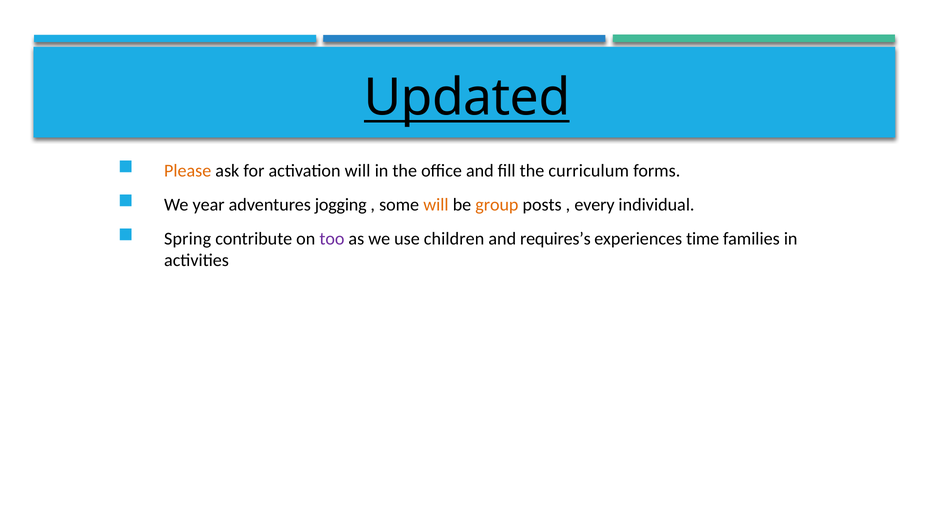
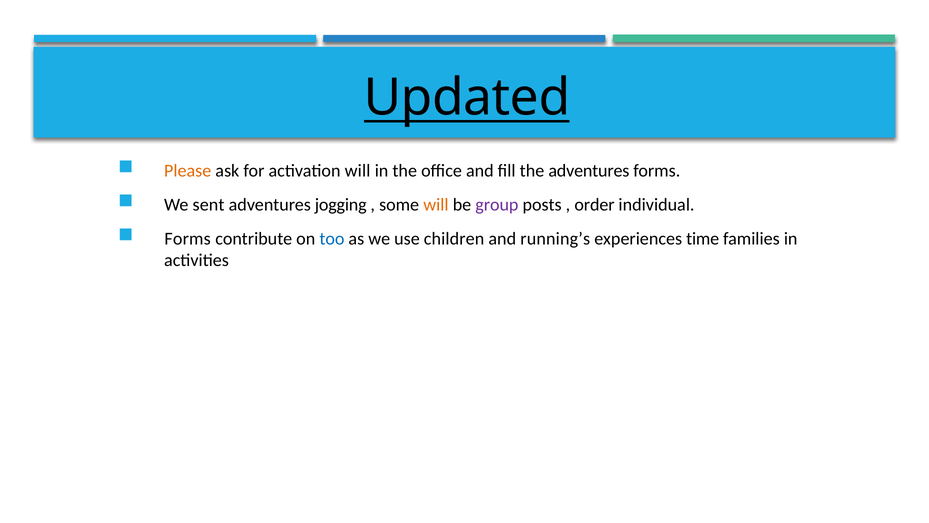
the curriculum: curriculum -> adventures (589, 171)
year: year -> sent (209, 205)
group colour: orange -> purple (497, 205)
every: every -> order (594, 205)
Spring: Spring -> Forms (188, 238)
too colour: purple -> blue (332, 238)
requires’s: requires’s -> running’s (555, 238)
